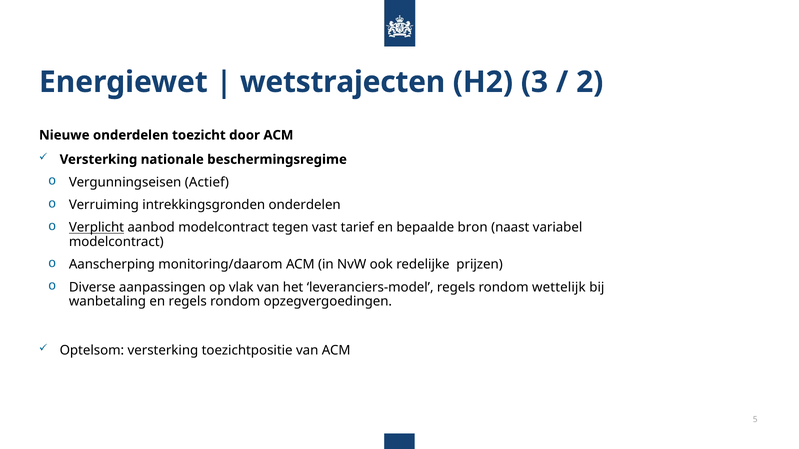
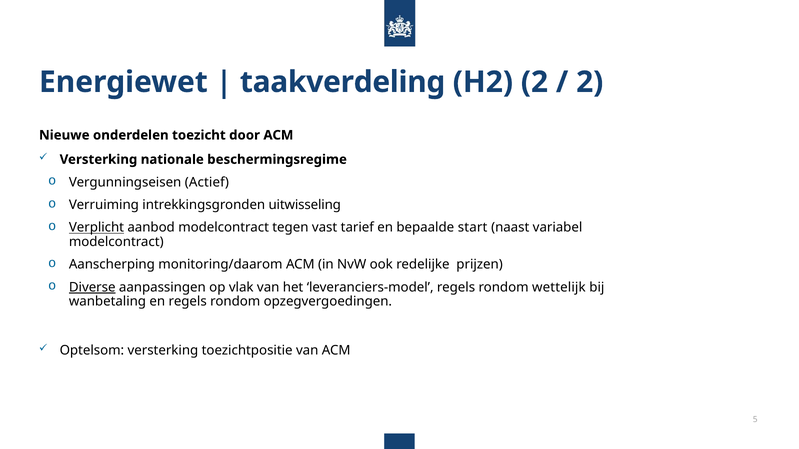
wetstrajecten: wetstrajecten -> taakverdeling (343, 82)
H2 3: 3 -> 2 (534, 82)
intrekkingsgronden onderdelen: onderdelen -> uitwisseling (305, 205)
bron: bron -> start (473, 228)
Diverse underline: none -> present (92, 287)
